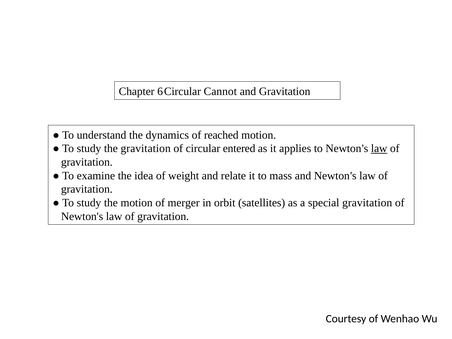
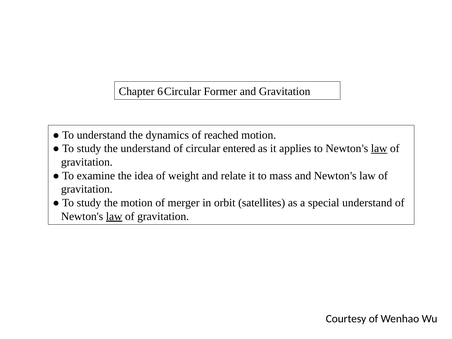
Cannot: Cannot -> Former (220, 91)
the gravitation: gravitation -> understand (146, 149)
special gravitation: gravitation -> understand (367, 203)
law underline: none -> present (114, 216)
